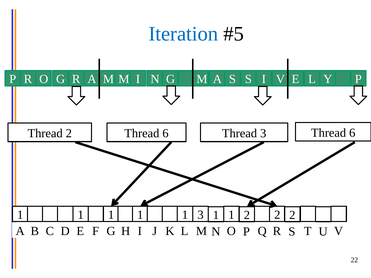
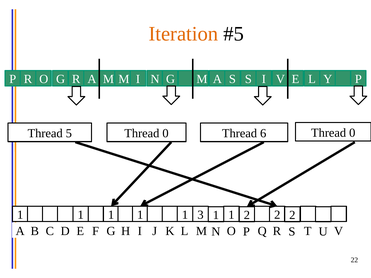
Iteration colour: blue -> orange (183, 34)
Thread 2: 2 -> 5 (69, 133)
6: 6 -> 0 (166, 133)
Thread 3: 3 -> 6 (263, 133)
6: 6 -> 0 (352, 133)
